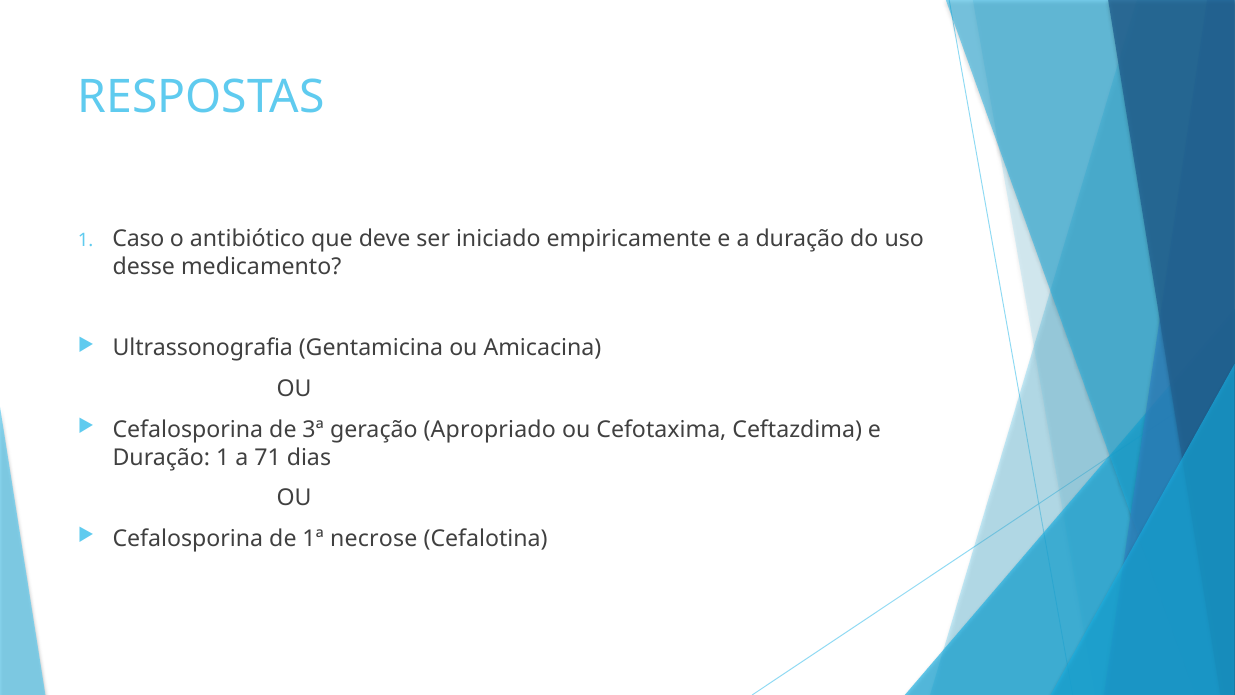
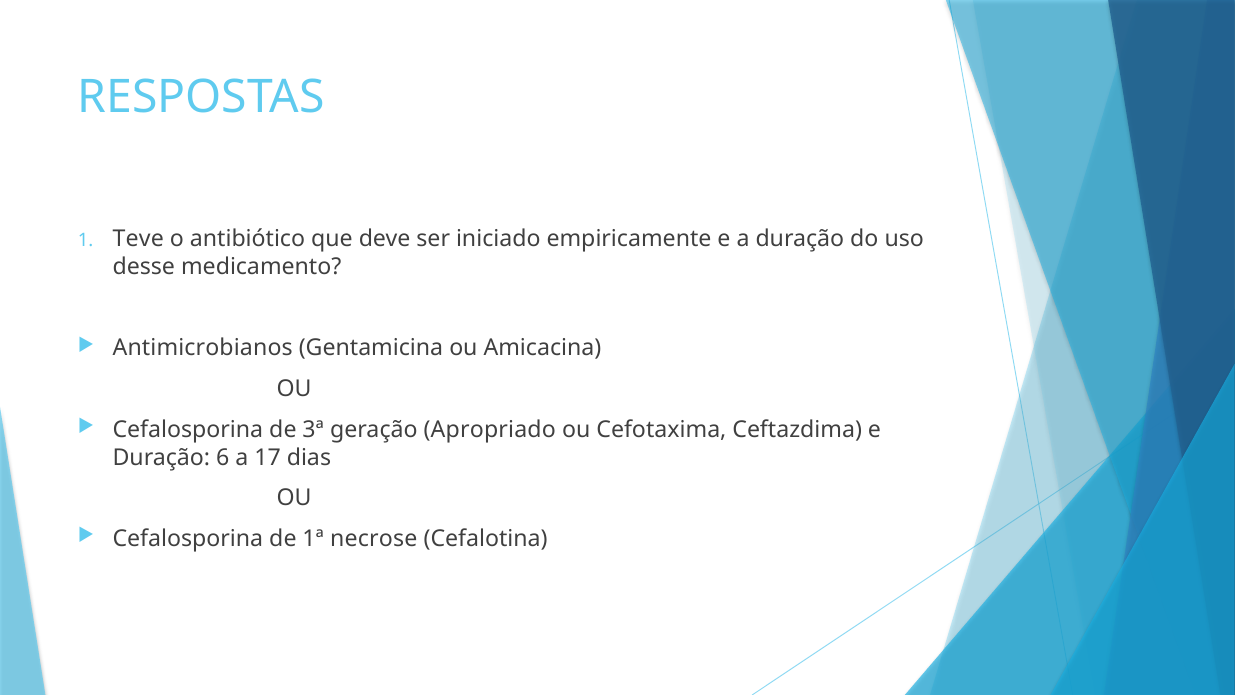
Caso: Caso -> Teve (138, 239)
Ultrassonografia: Ultrassonografia -> Antimicrobianos (203, 348)
Duração 1: 1 -> 6 (223, 457)
71: 71 -> 17 (268, 457)
